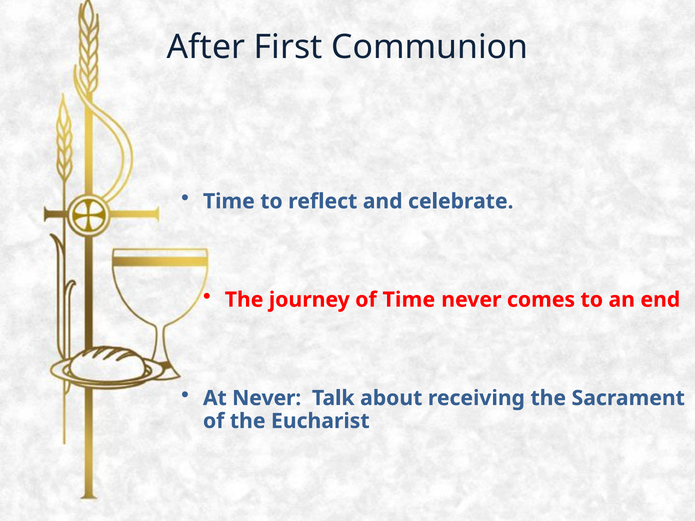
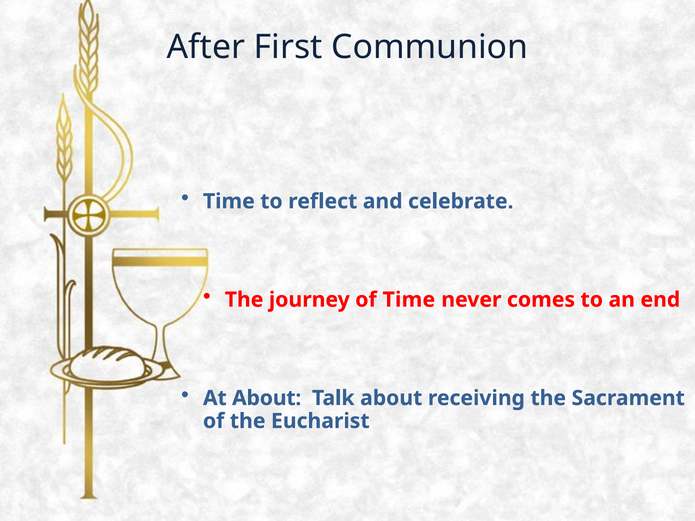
At Never: Never -> About (267, 398)
